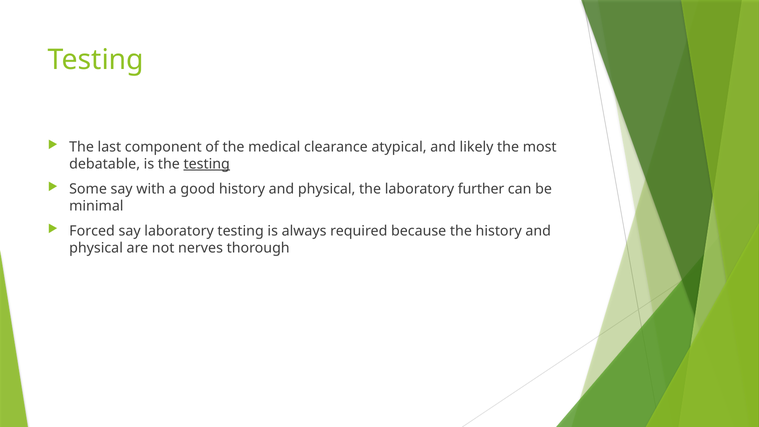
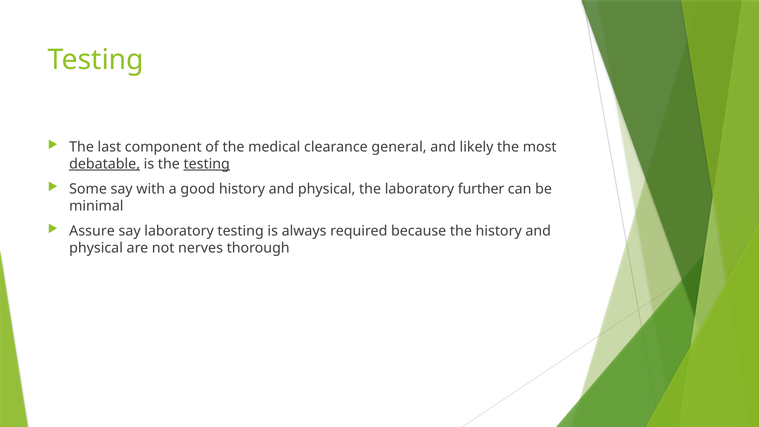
atypical: atypical -> general (399, 147)
debatable underline: none -> present (105, 164)
Forced: Forced -> Assure (92, 231)
